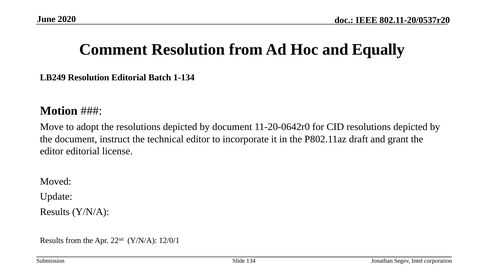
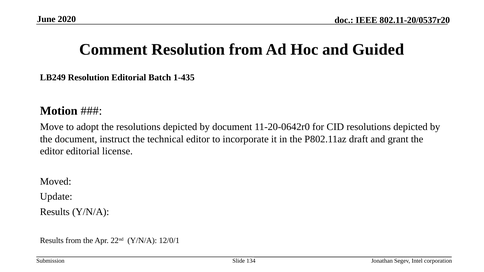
Equally: Equally -> Guided (378, 49)
1-134: 1-134 -> 1-435 (184, 77)
